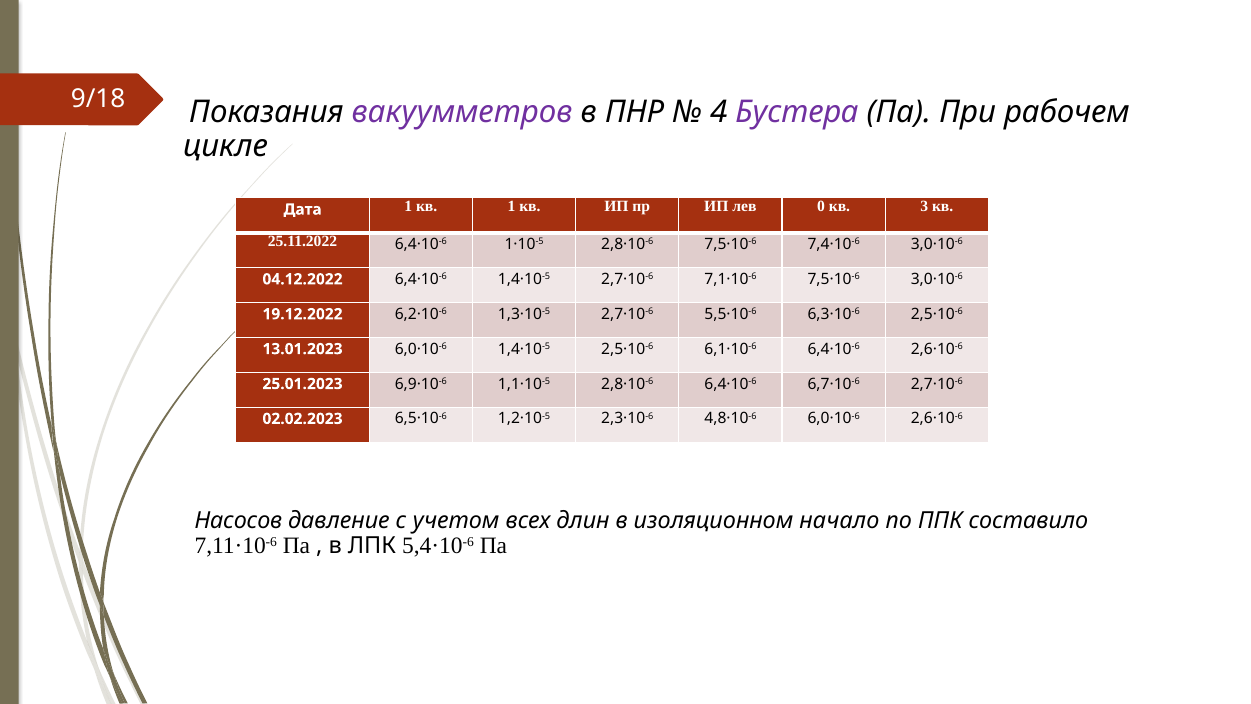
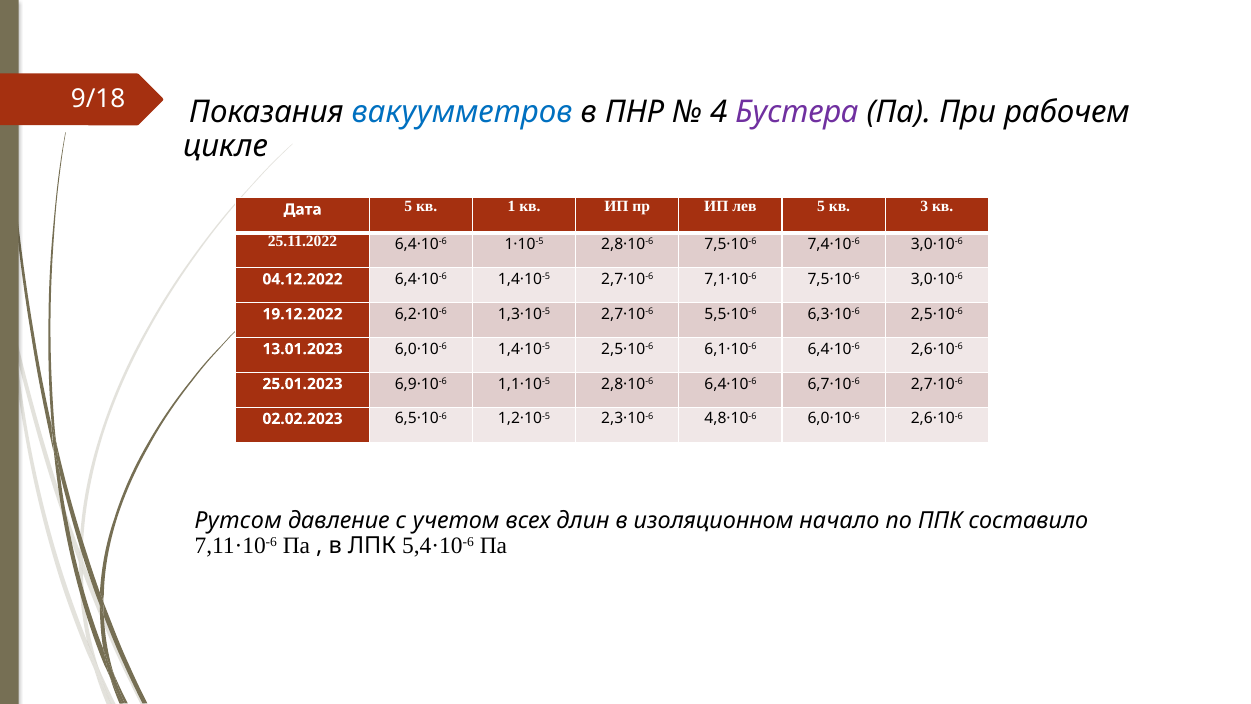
вакуумметров colour: purple -> blue (462, 112)
Дата 1: 1 -> 5 (408, 207)
лев 0: 0 -> 5 (821, 207)
Насосов: Насосов -> Рутсом (238, 520)
